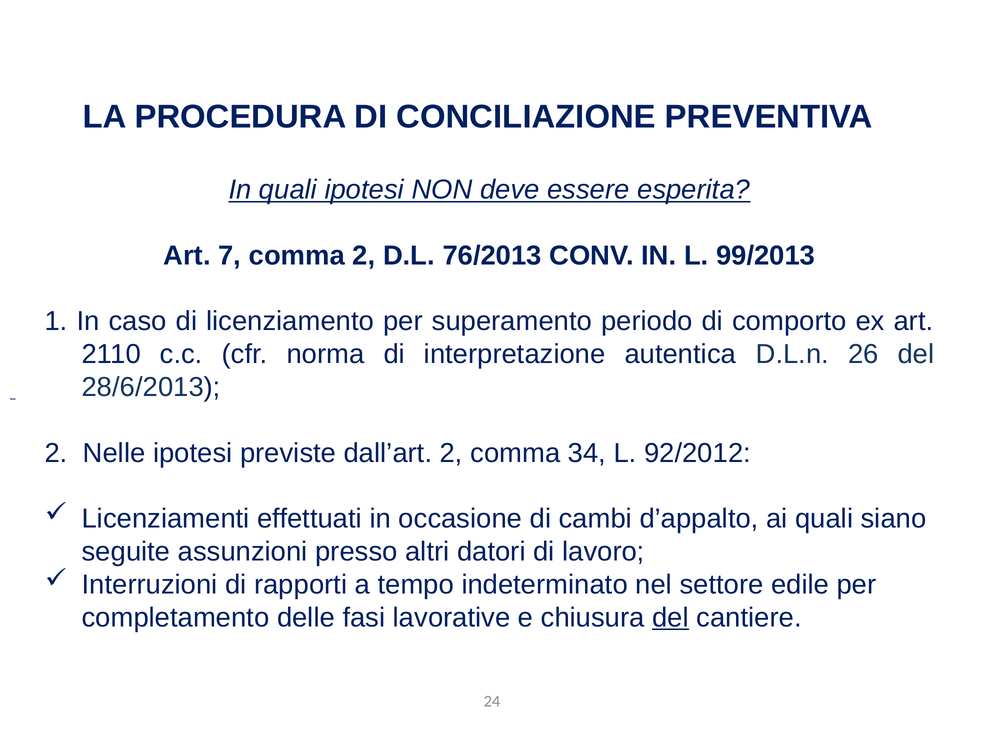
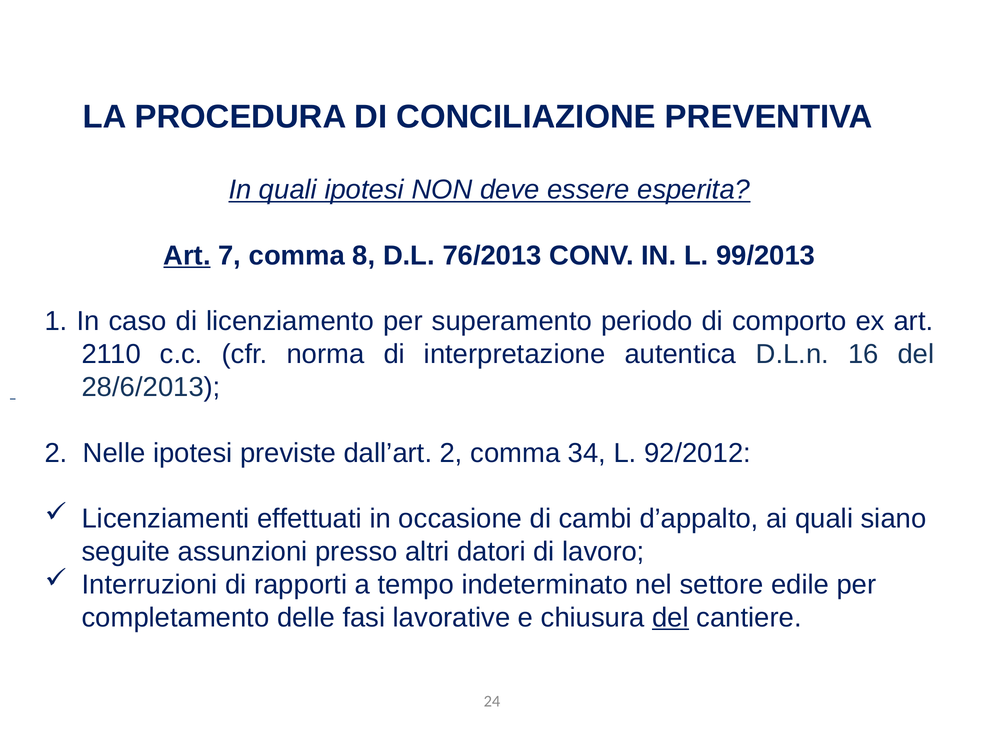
Art underline: none -> present (187, 256)
comma 2: 2 -> 8 (364, 256)
26: 26 -> 16 (863, 354)
